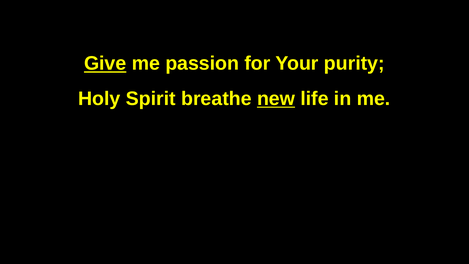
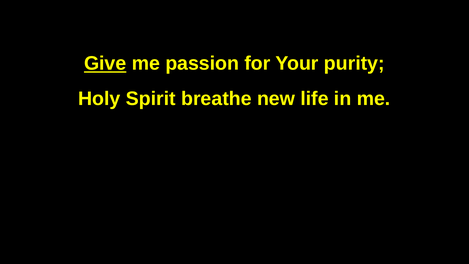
new underline: present -> none (276, 99)
